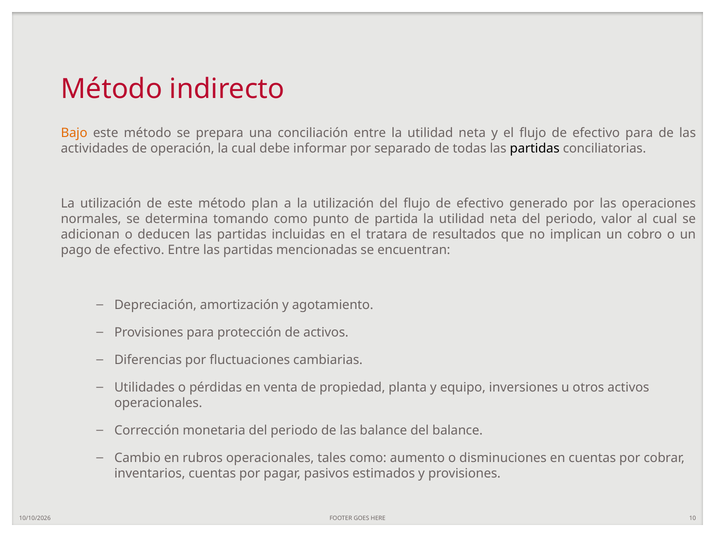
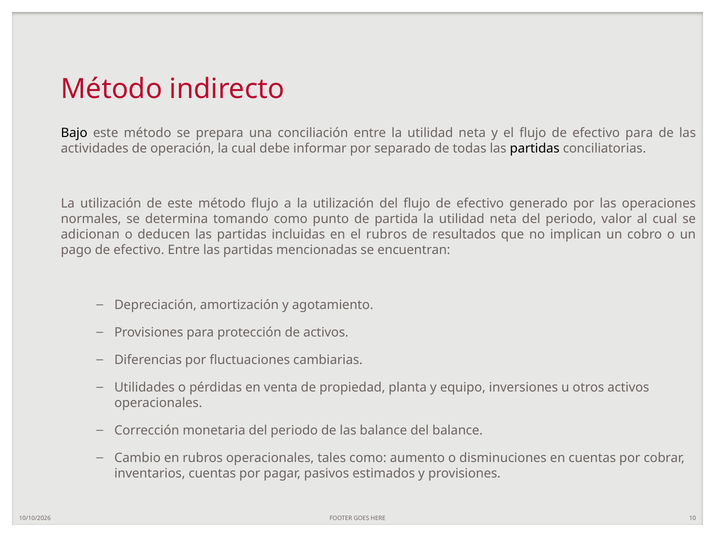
Bajo colour: orange -> black (74, 133)
método plan: plan -> flujo (265, 203)
el tratara: tratara -> rubros (387, 234)
